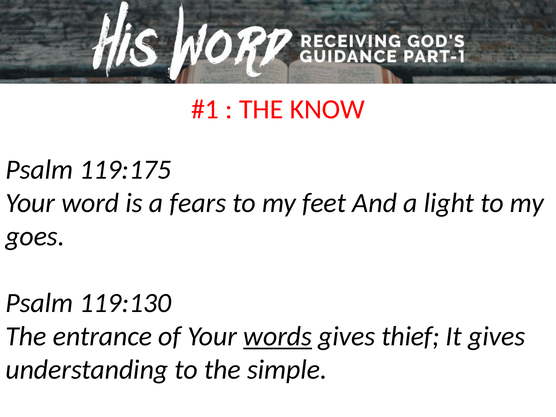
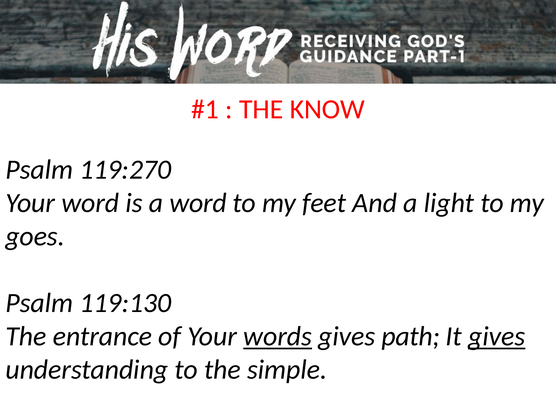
119:175: 119:175 -> 119:270 (125, 170)
a fears: fears -> word (198, 203)
thief: thief -> path (411, 336)
gives underline: none -> present (497, 336)
